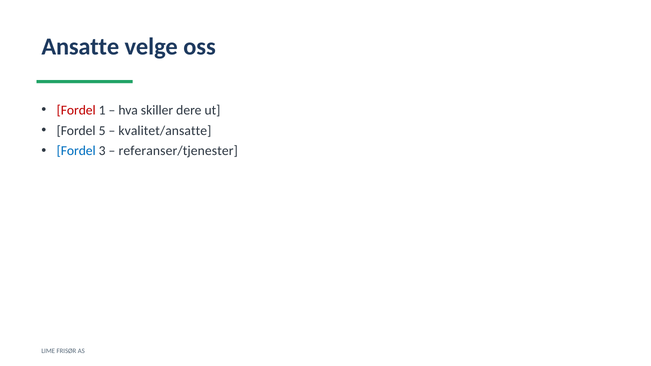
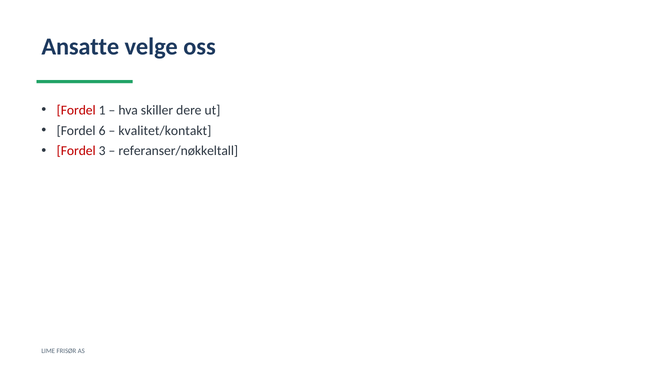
5: 5 -> 6 (102, 131)
kvalitet/ansatte: kvalitet/ansatte -> kvalitet/kontakt (165, 131)
Fordel colour: blue -> red (76, 151)
referanser/tjenester: referanser/tjenester -> referanser/nøkkeltall (178, 151)
